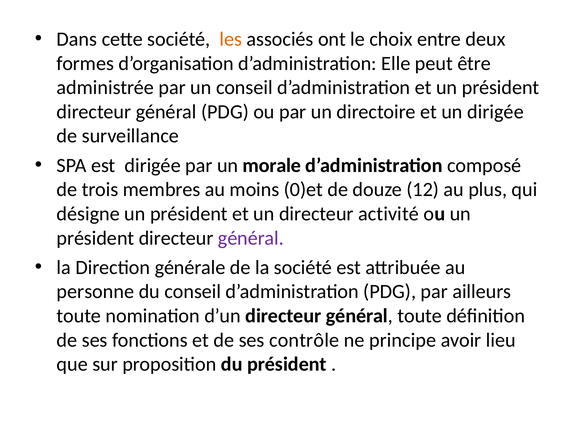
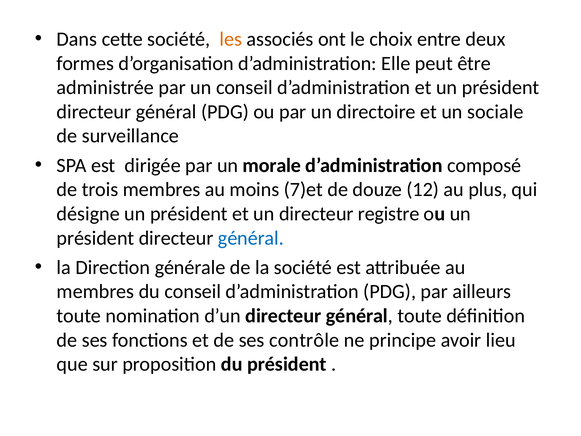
un dirigée: dirigée -> sociale (495, 112)
0)et: 0)et -> 7)et (303, 189)
activité: activité -> registre (389, 214)
général colour: purple -> blue (251, 238)
personne: personne -> membres (95, 291)
